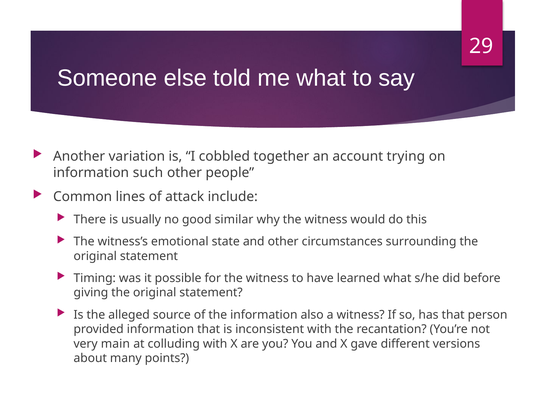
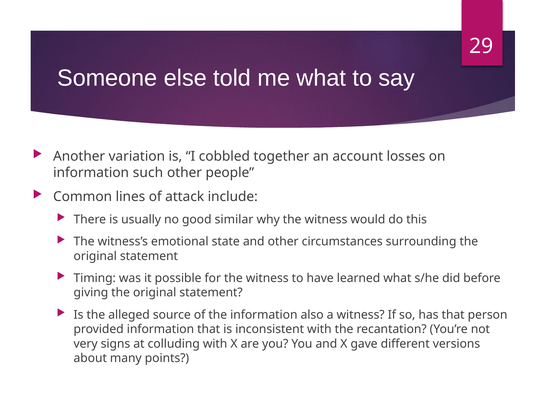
trying: trying -> losses (406, 156)
main: main -> signs (115, 344)
